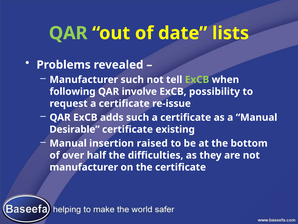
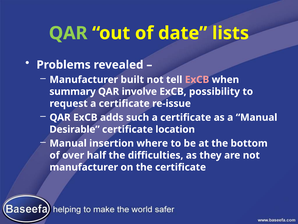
Manufacturer such: such -> built (132, 79)
ExCB colour: light green -> pink (197, 79)
following: following -> summary (73, 91)
existing: existing -> location (175, 129)
raised: raised -> where (152, 143)
